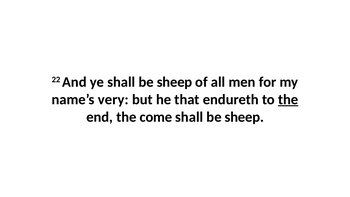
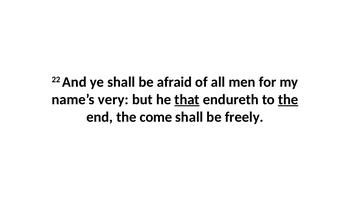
ye shall be sheep: sheep -> afraid (175, 82)
that underline: none -> present (187, 99)
sheep: sheep -> freely (244, 117)
